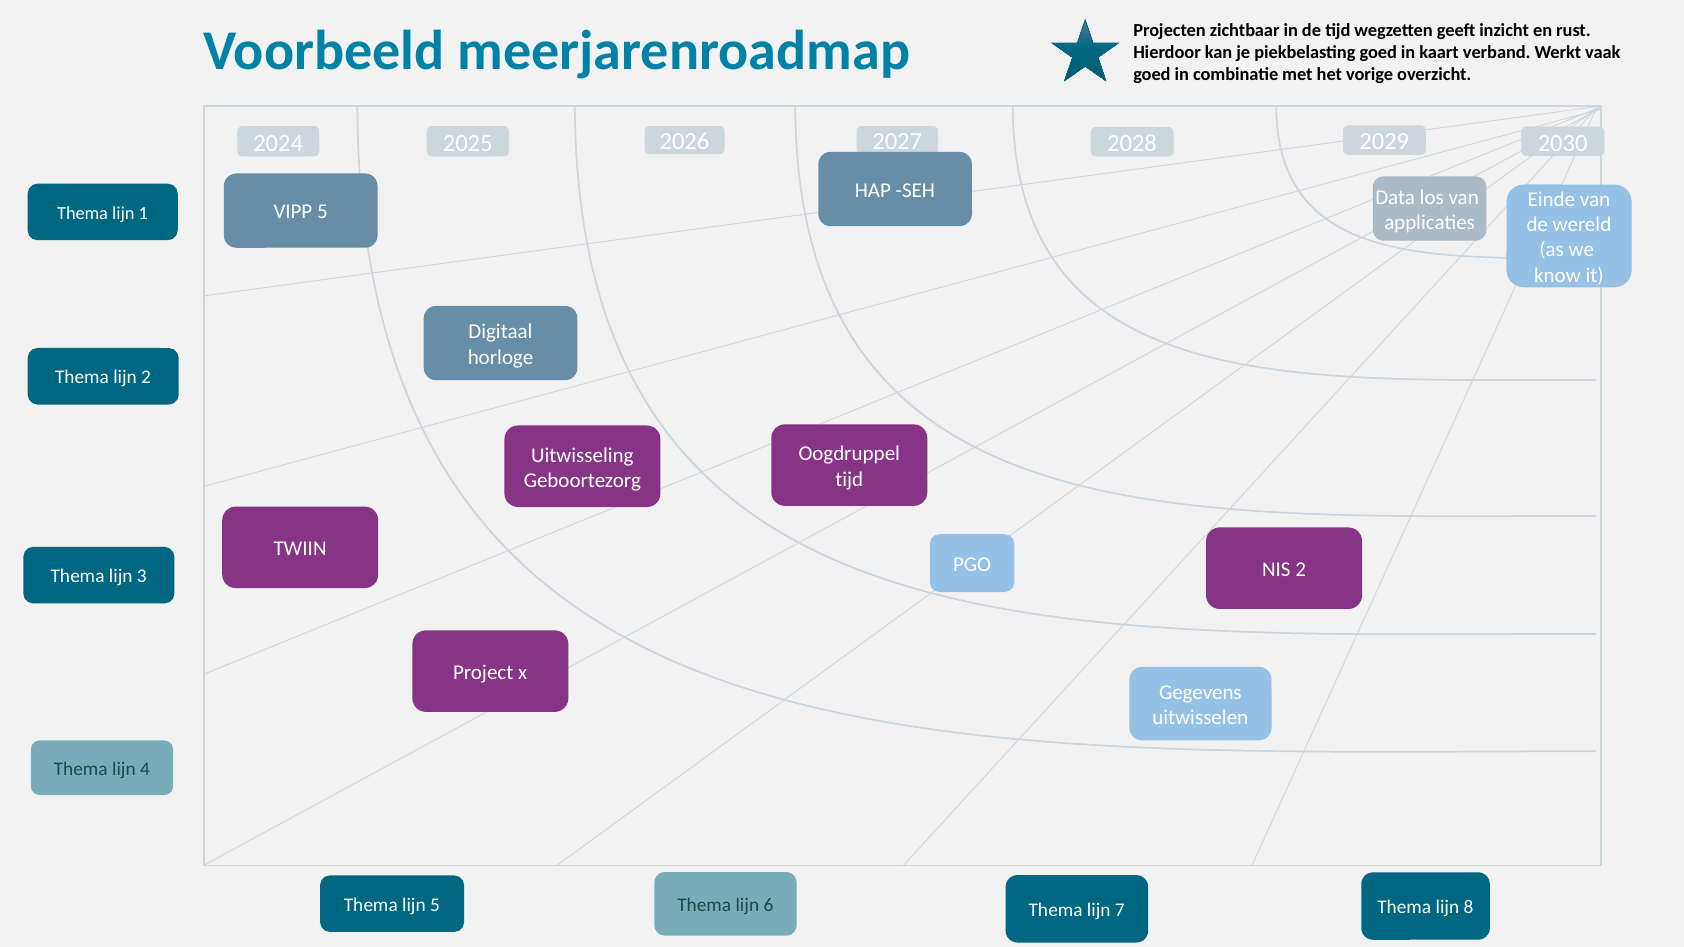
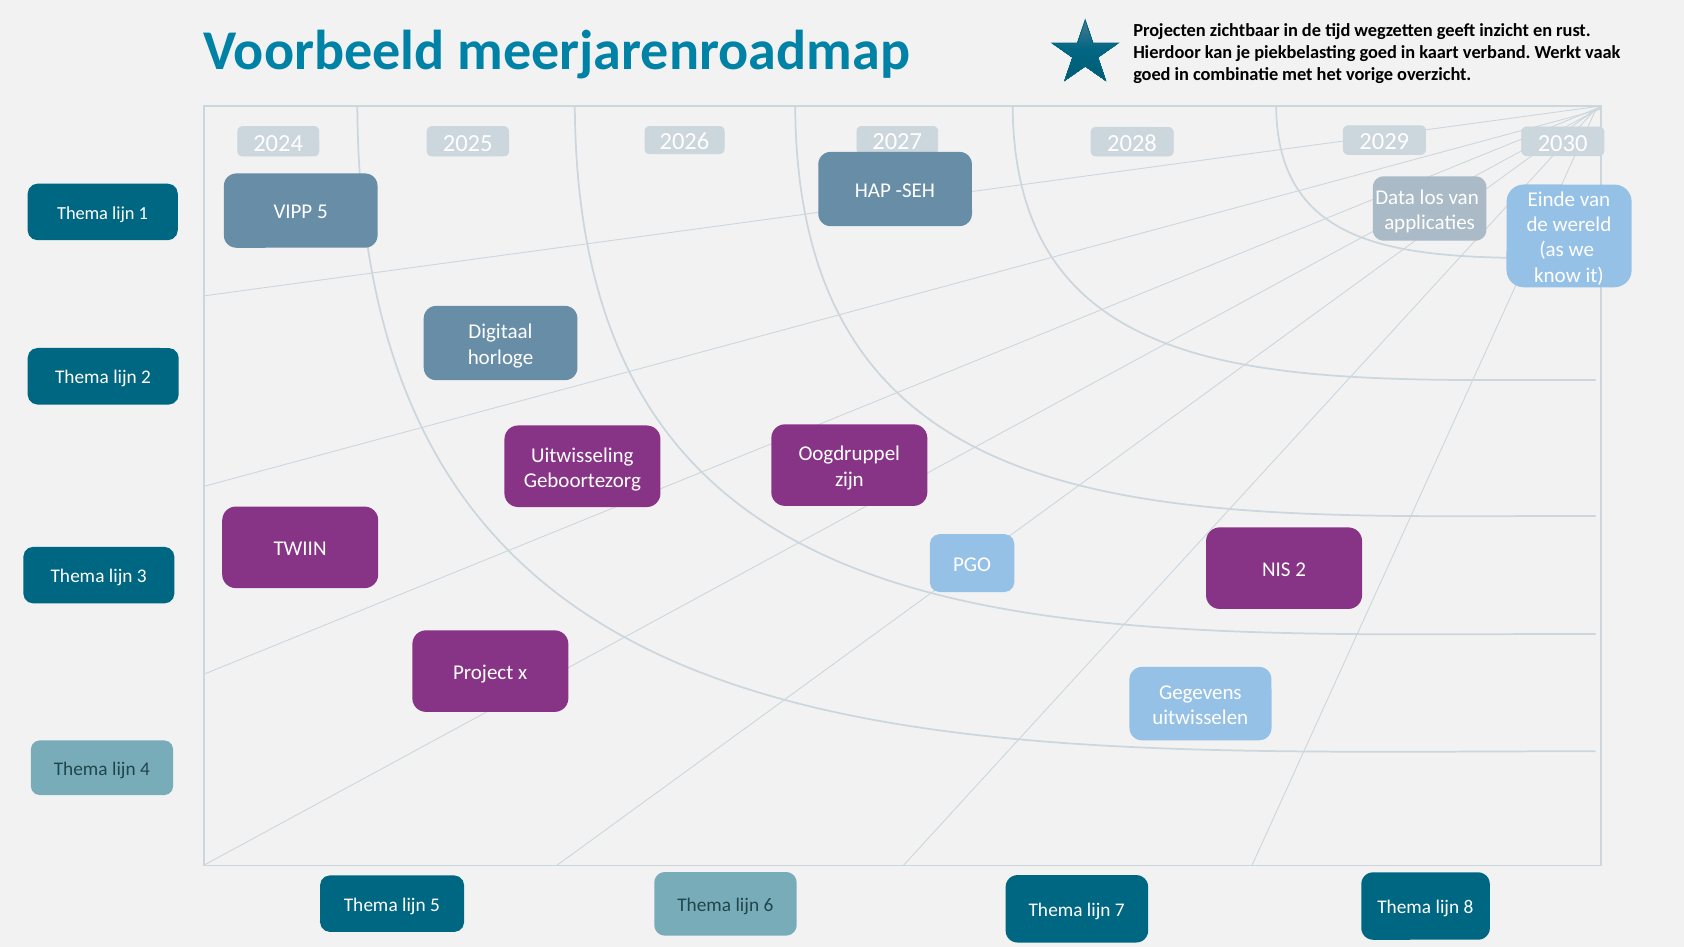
tijd: tijd -> zijn (849, 479)
